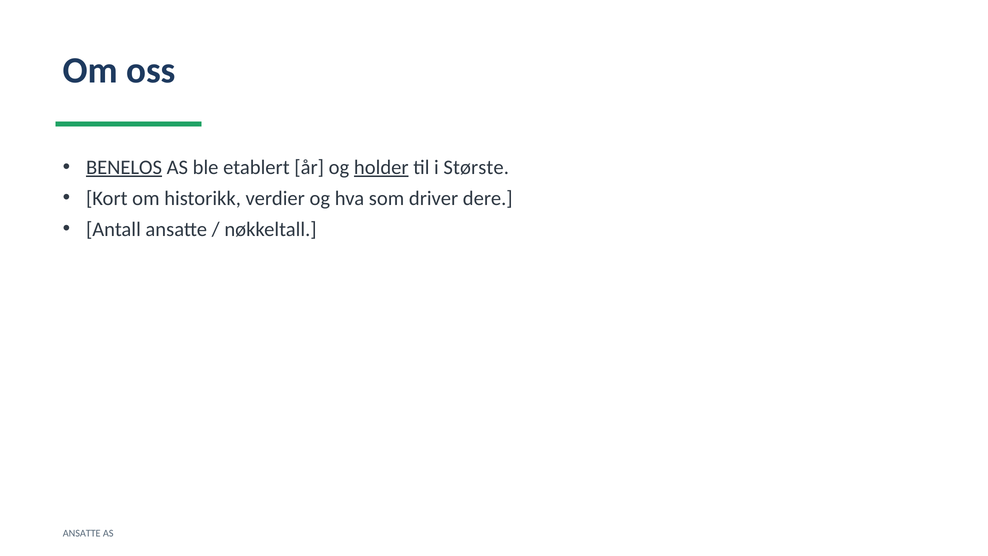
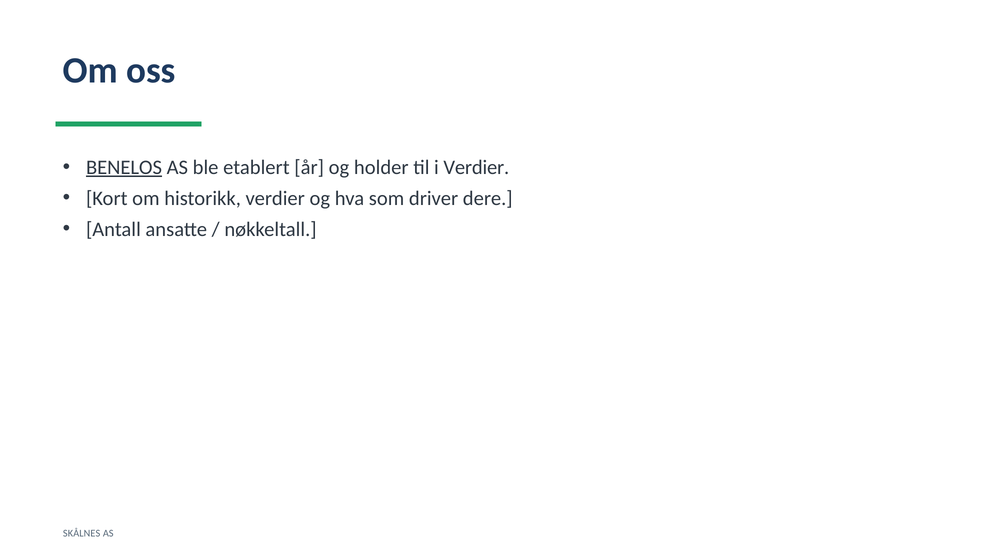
holder underline: present -> none (381, 167)
i Største: Største -> Verdier (476, 167)
ANSATTE: ANSATTE -> SKÅLNES (82, 533)
